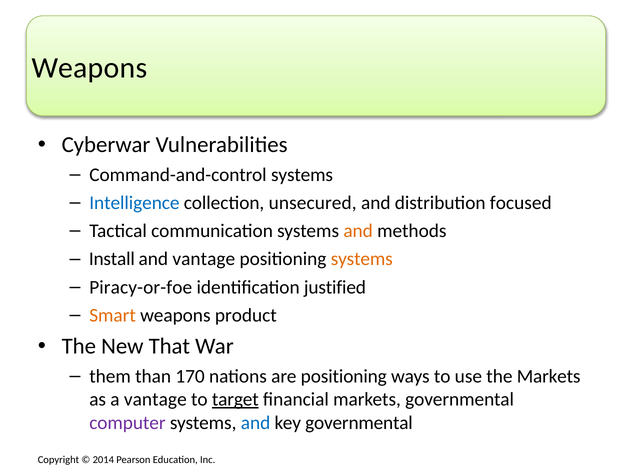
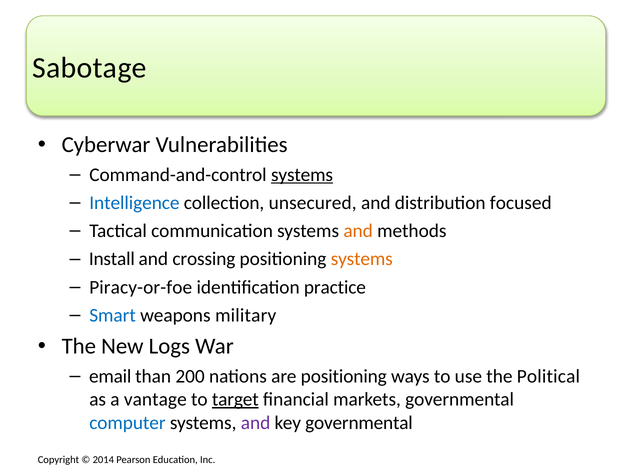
Weapons: Weapons -> Sabotage (89, 68)
systems underline: none -> present (302, 175)
and vantage: vantage -> crossing (204, 259)
justified: justified -> practice (335, 287)
Smart colour: orange -> blue (113, 315)
product: product -> military (246, 315)
That: That -> Logs (169, 346)
them: them -> email (110, 376)
170: 170 -> 200 (190, 376)
the Markets: Markets -> Political (548, 376)
computer colour: purple -> blue (127, 423)
and colour: blue -> purple (256, 423)
